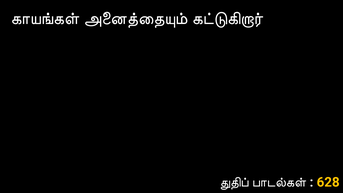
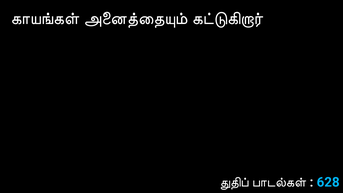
628 colour: yellow -> light blue (328, 182)
